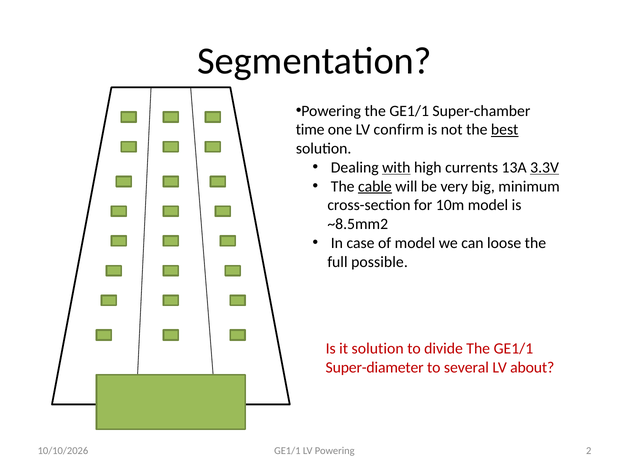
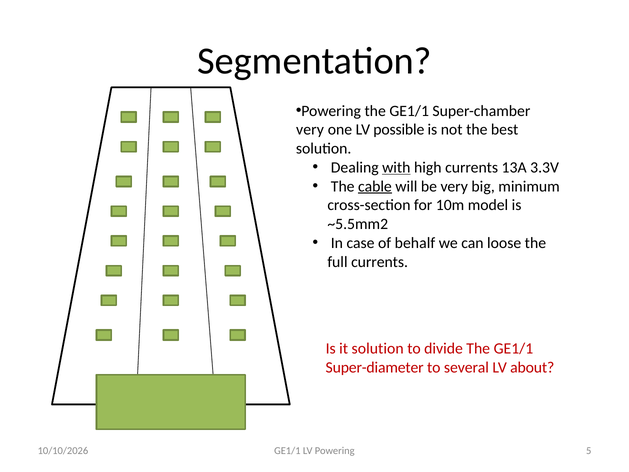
time: time -> very (310, 130)
confirm: confirm -> possible (399, 130)
best underline: present -> none (505, 130)
3.3V underline: present -> none (545, 167)
~8.5mm2: ~8.5mm2 -> ~5.5mm2 (358, 224)
of model: model -> behalf (415, 243)
full possible: possible -> currents (380, 262)
2: 2 -> 5 (589, 450)
